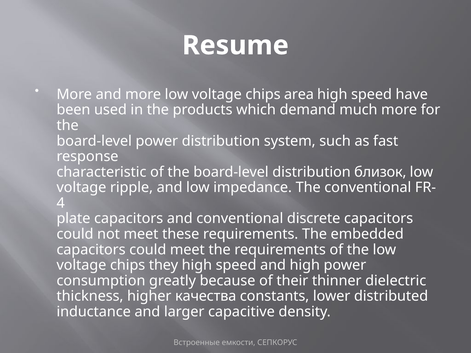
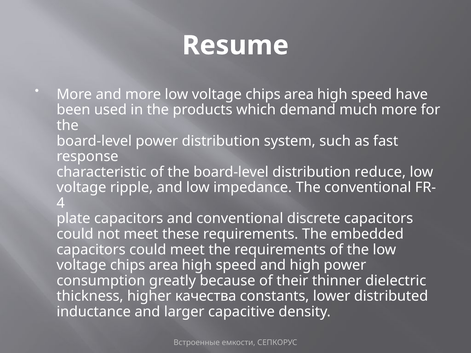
близок: близок -> reduce (380, 172)
they: they -> area (164, 265)
